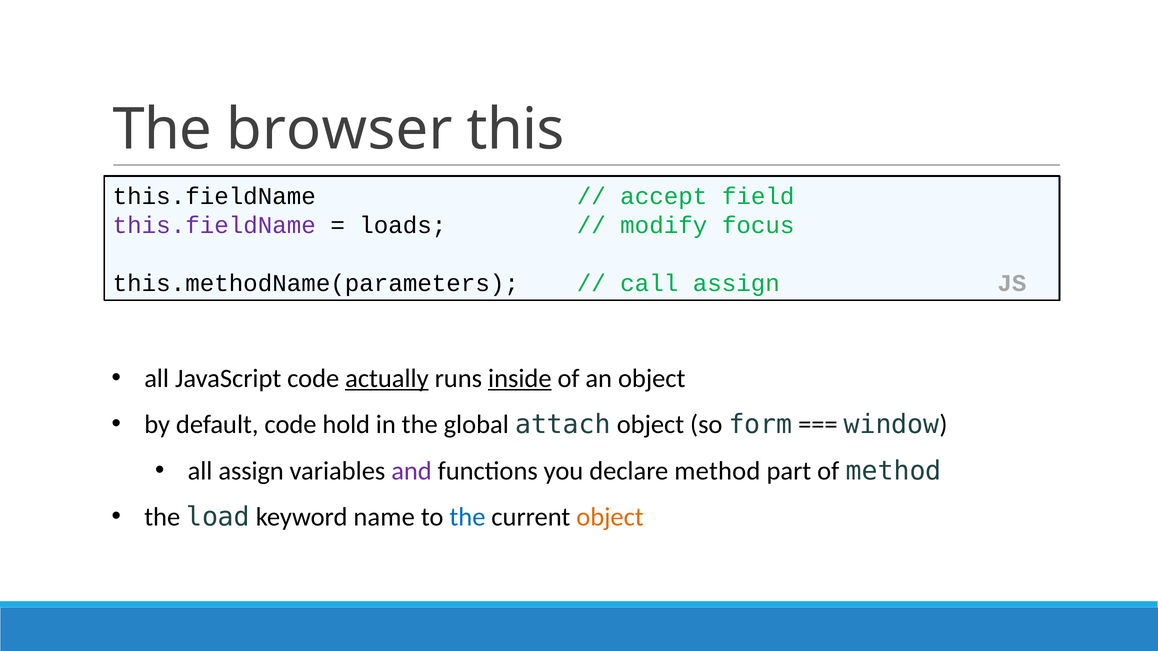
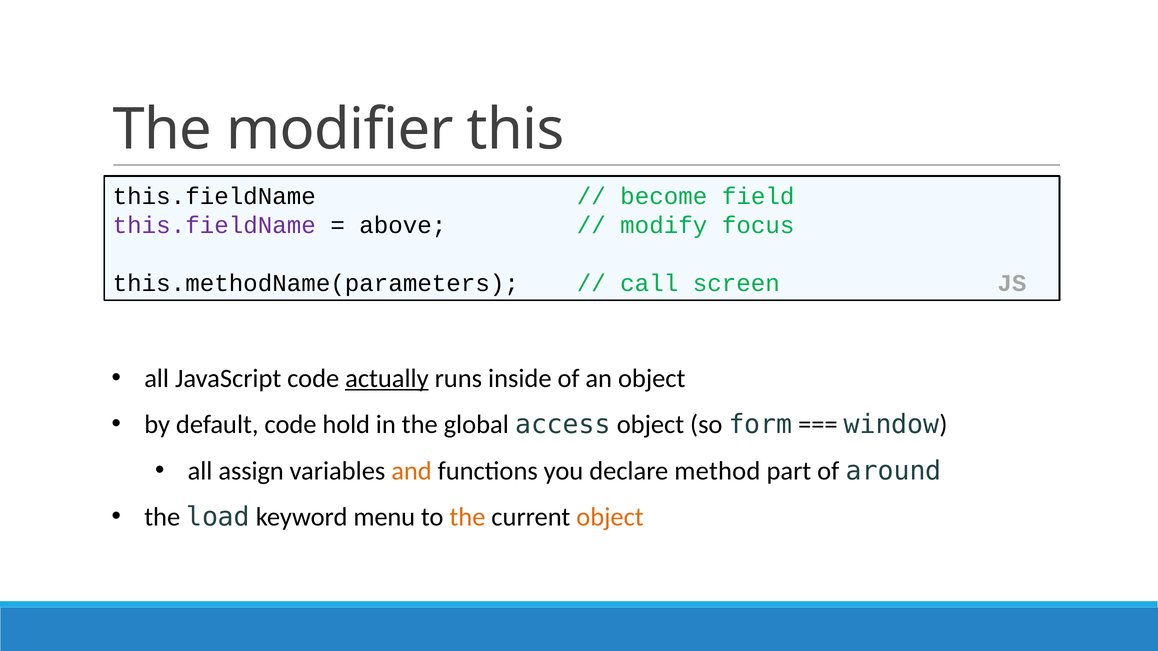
browser: browser -> modifier (340, 130)
accept: accept -> become (664, 197)
loads: loads -> above (403, 226)
call assign: assign -> screen (736, 283)
inside underline: present -> none (520, 378)
attach: attach -> access (563, 425)
and colour: purple -> orange (412, 471)
of method: method -> around (894, 471)
name: name -> menu (384, 517)
the colour: blue -> orange (467, 517)
